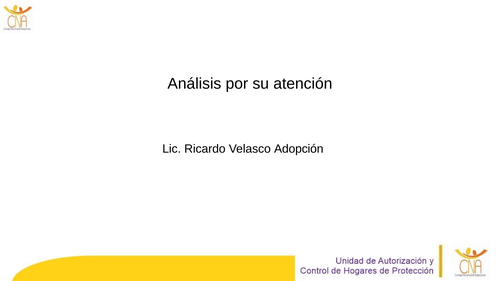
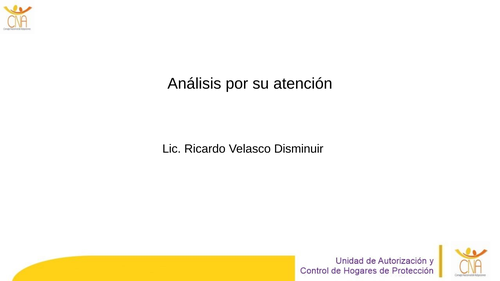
Adopción: Adopción -> Disminuir (299, 149)
